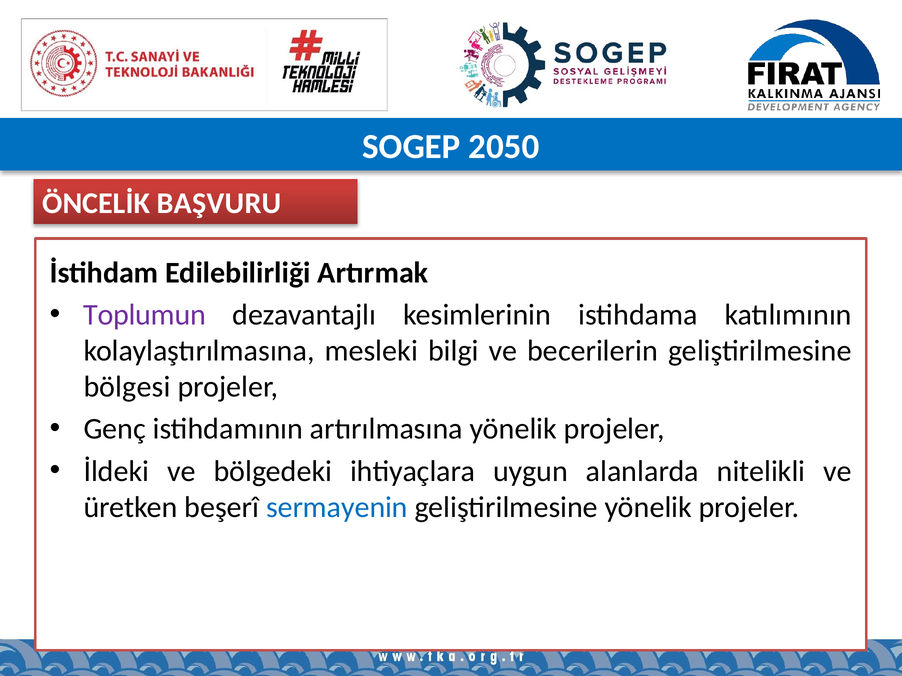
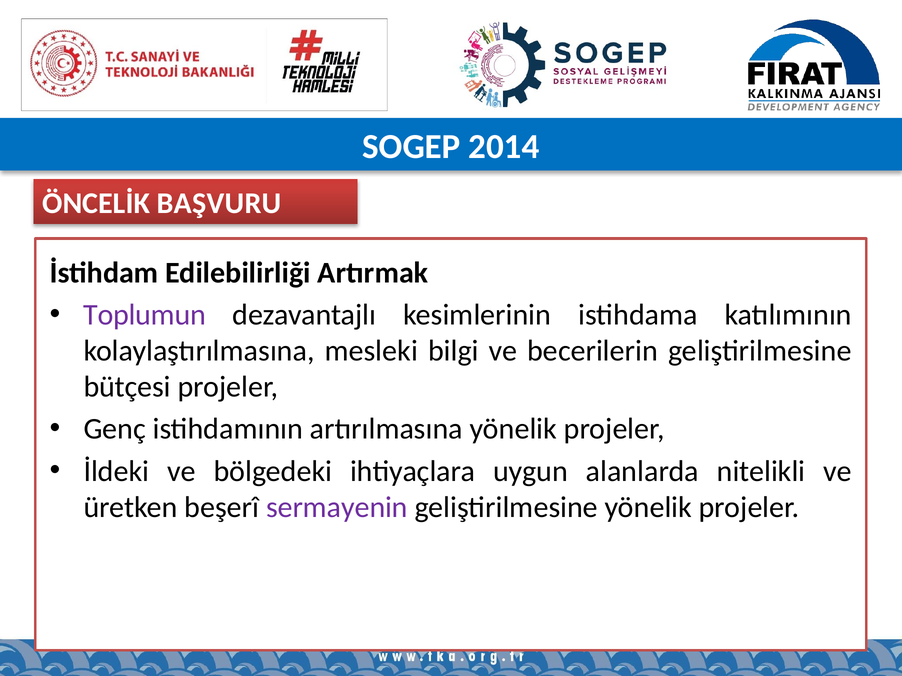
2050: 2050 -> 2014 (504, 147)
bölgesi: bölgesi -> bütçesi (127, 387)
sermayenin colour: blue -> purple (337, 508)
